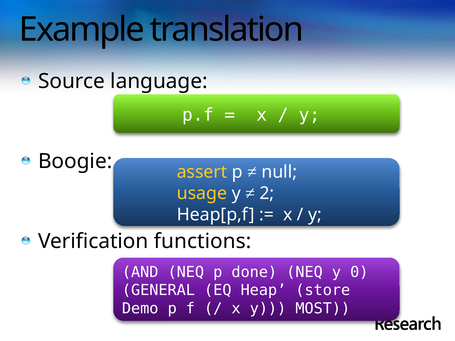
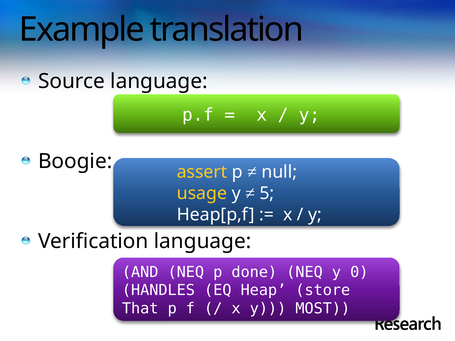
2: 2 -> 5 (267, 193)
Verification functions: functions -> language (203, 242)
GENERAL: GENERAL -> HANDLES (158, 291)
Demo: Demo -> That (140, 309)
